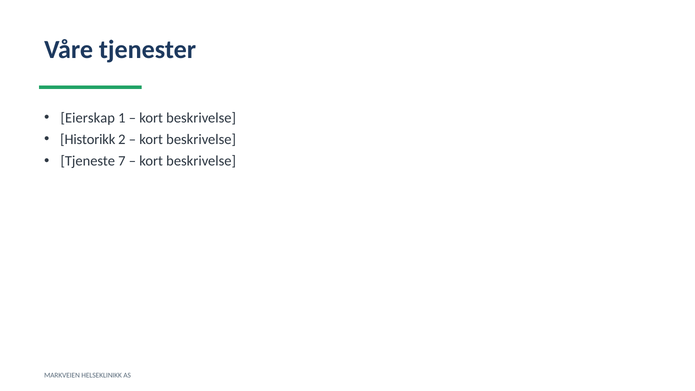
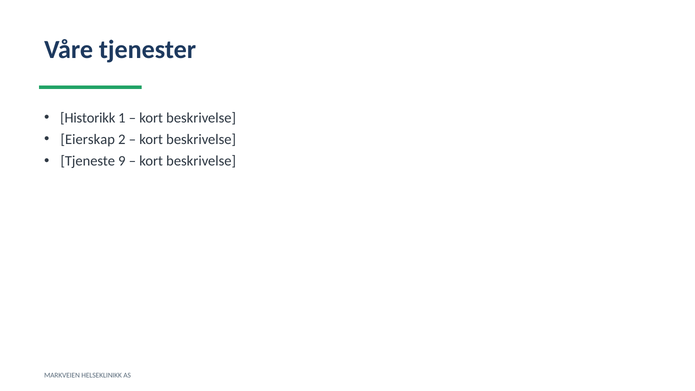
Eierskap: Eierskap -> Historikk (88, 118)
Historikk: Historikk -> Eierskap (88, 139)
7: 7 -> 9 (122, 161)
